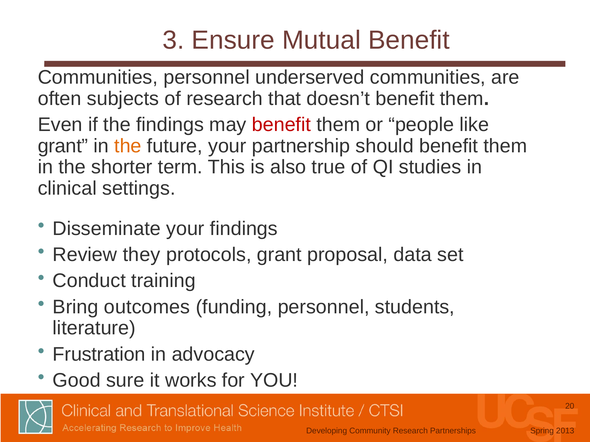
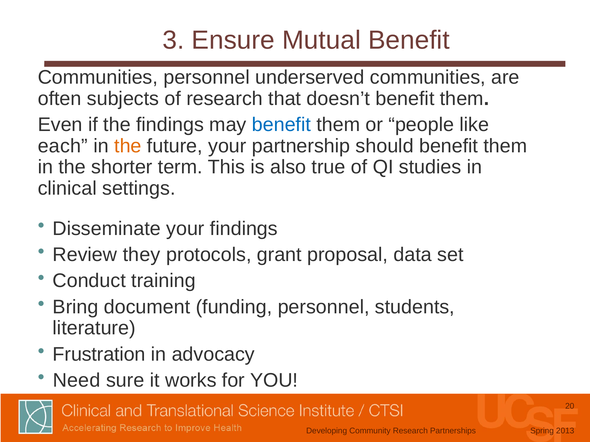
benefit colour: red -> blue (281, 125)
grant: grant -> each (63, 146)
outcomes: outcomes -> document (147, 307)
Good: Good -> Need (77, 381)
